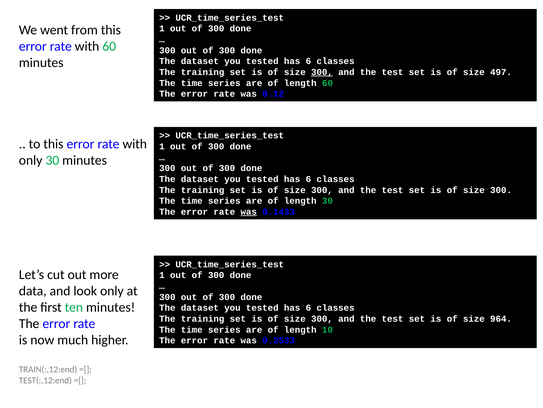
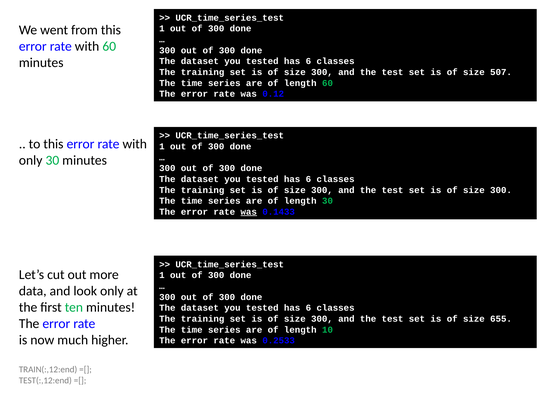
300 underline: present -> none (322, 72)
497: 497 -> 507 (501, 72)
964: 964 -> 655 (501, 318)
